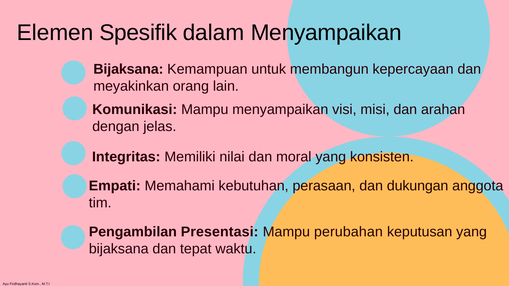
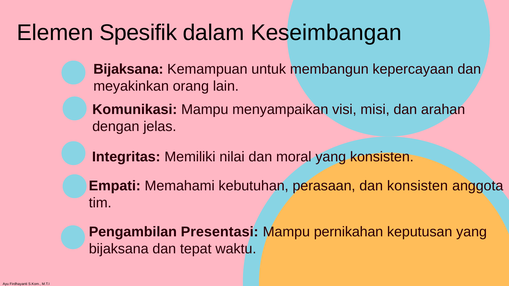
dalam Menyampaikan: Menyampaikan -> Keseimbangan (326, 33)
dan dukungan: dukungan -> konsisten (418, 186)
perubahan: perubahan -> pernikahan (349, 232)
